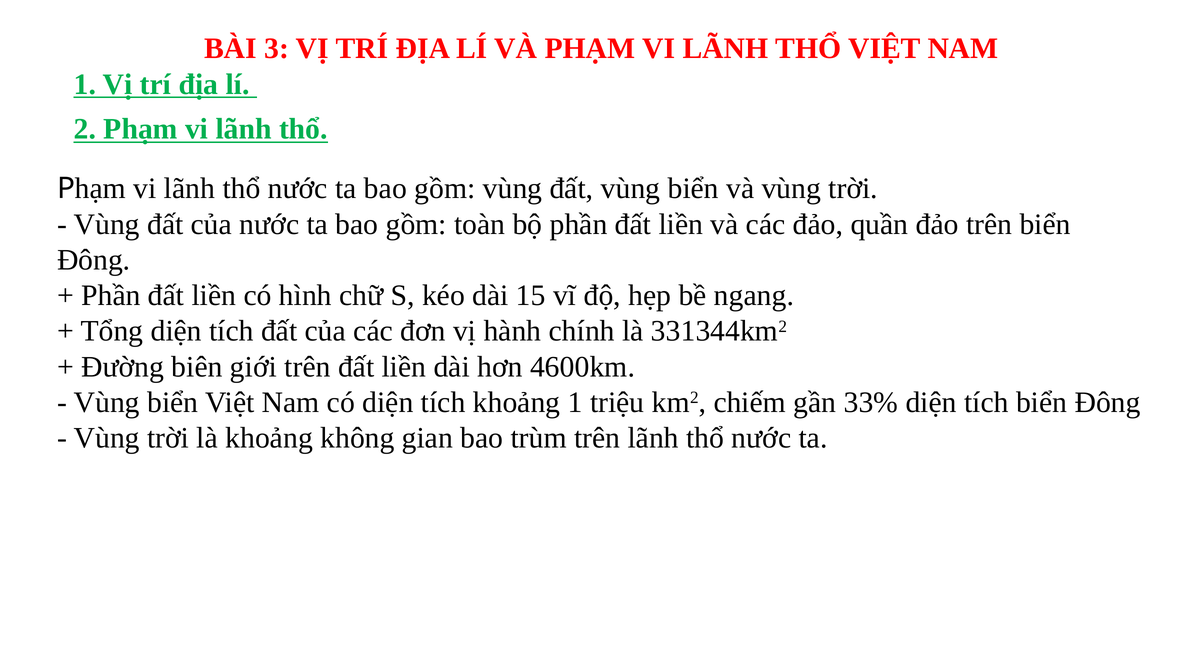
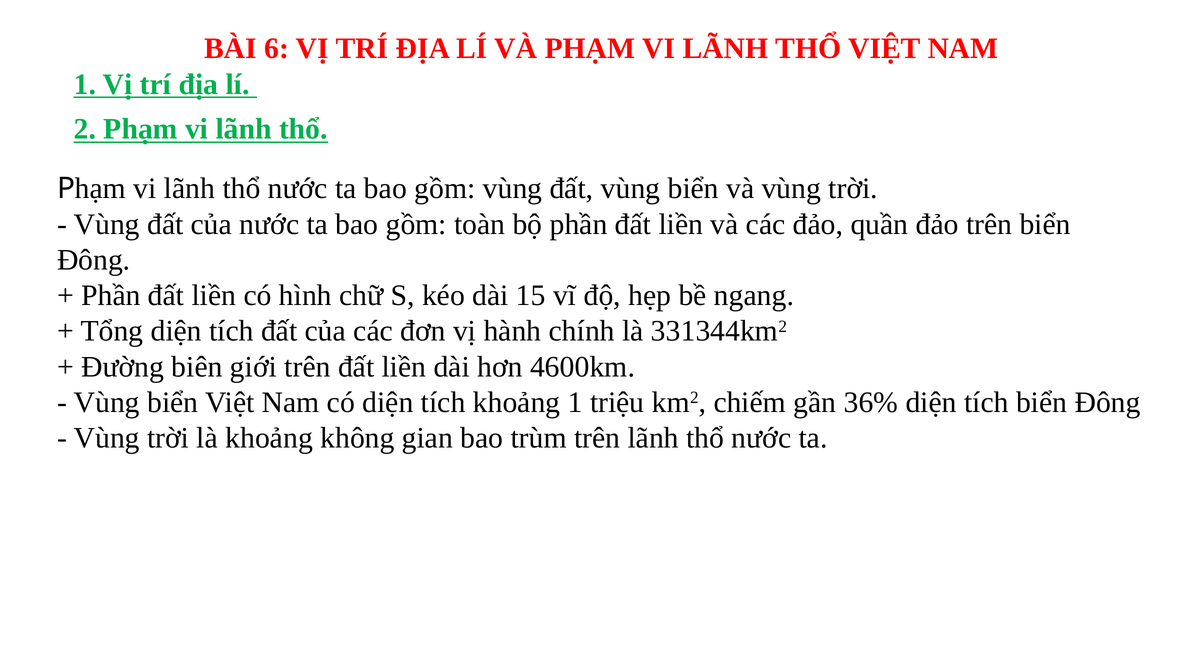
3: 3 -> 6 (277, 48)
33%: 33% -> 36% (871, 403)
